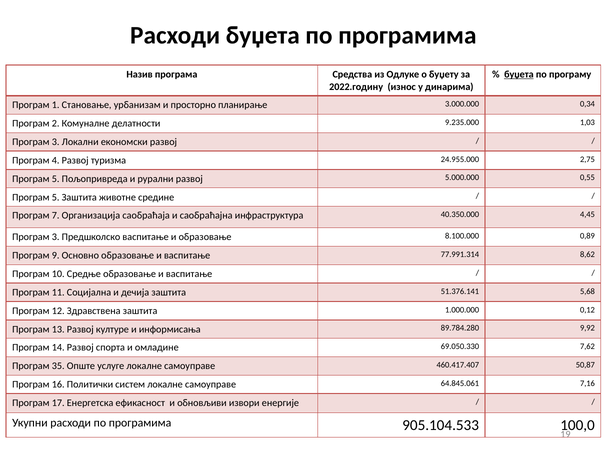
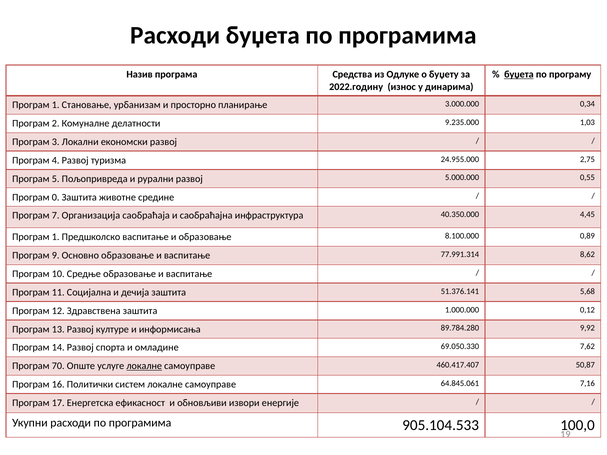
5: 5 -> 0 (56, 197)
3: 3 -> 1 (56, 237)
35: 35 -> 70 (58, 366)
локалне underline: none -> present (144, 366)
